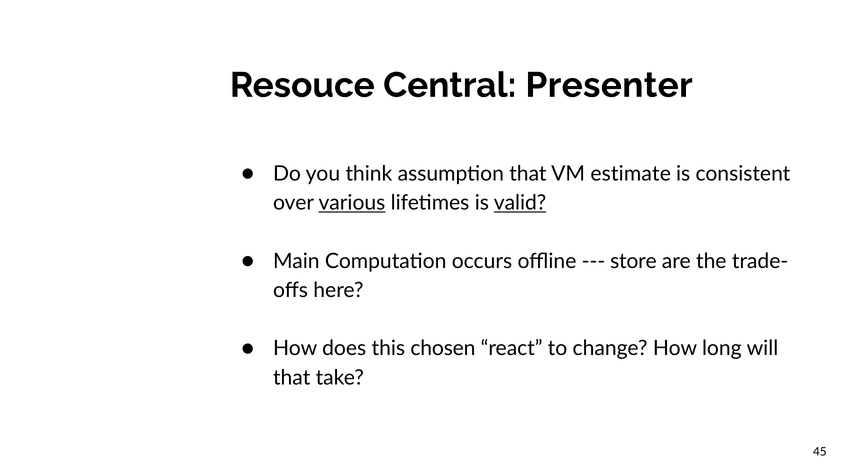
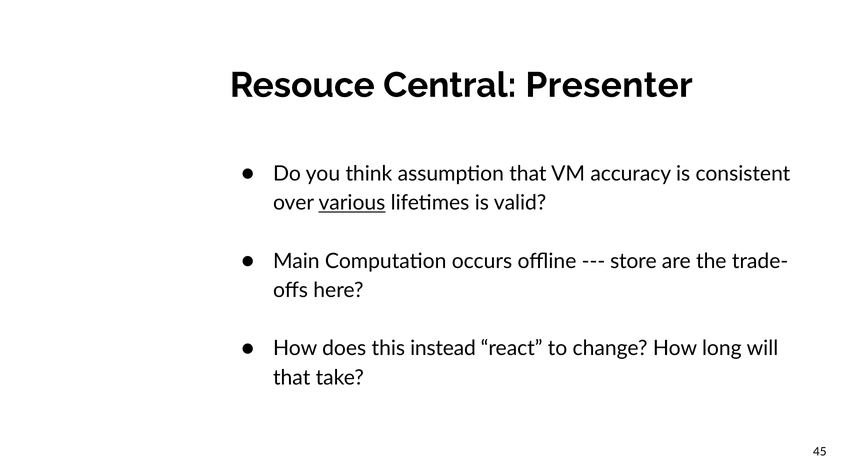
estimate: estimate -> accuracy (631, 174)
valid underline: present -> none (520, 203)
chosen: chosen -> instead (443, 348)
